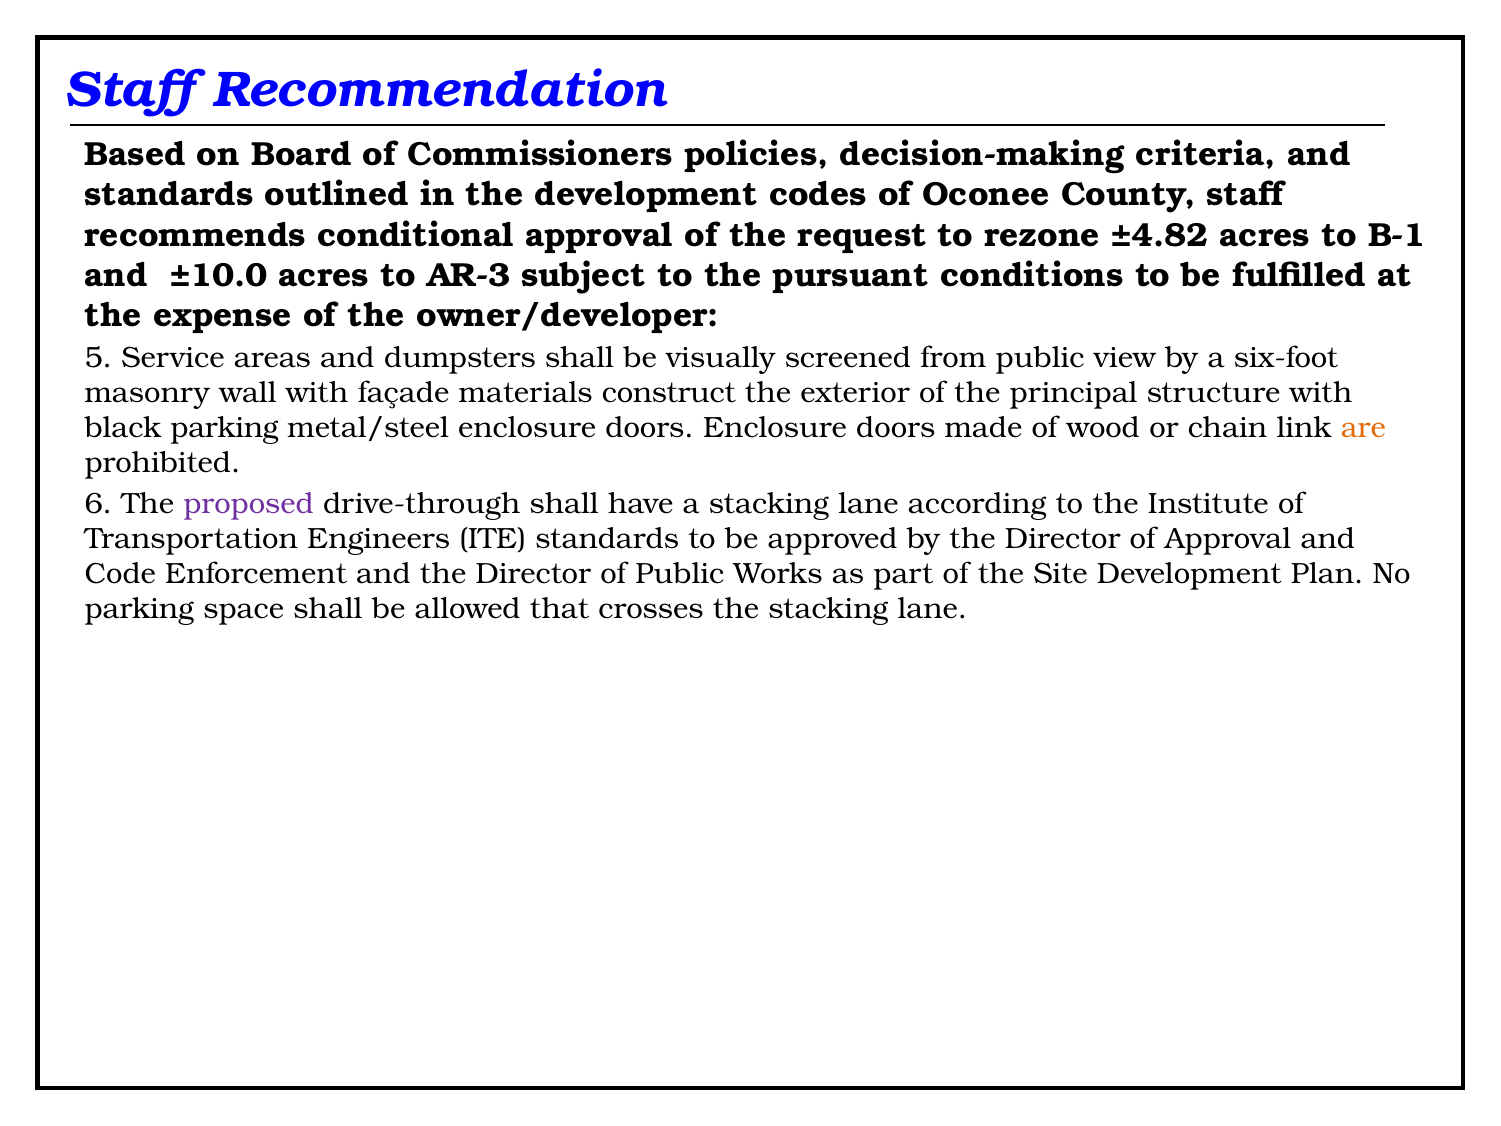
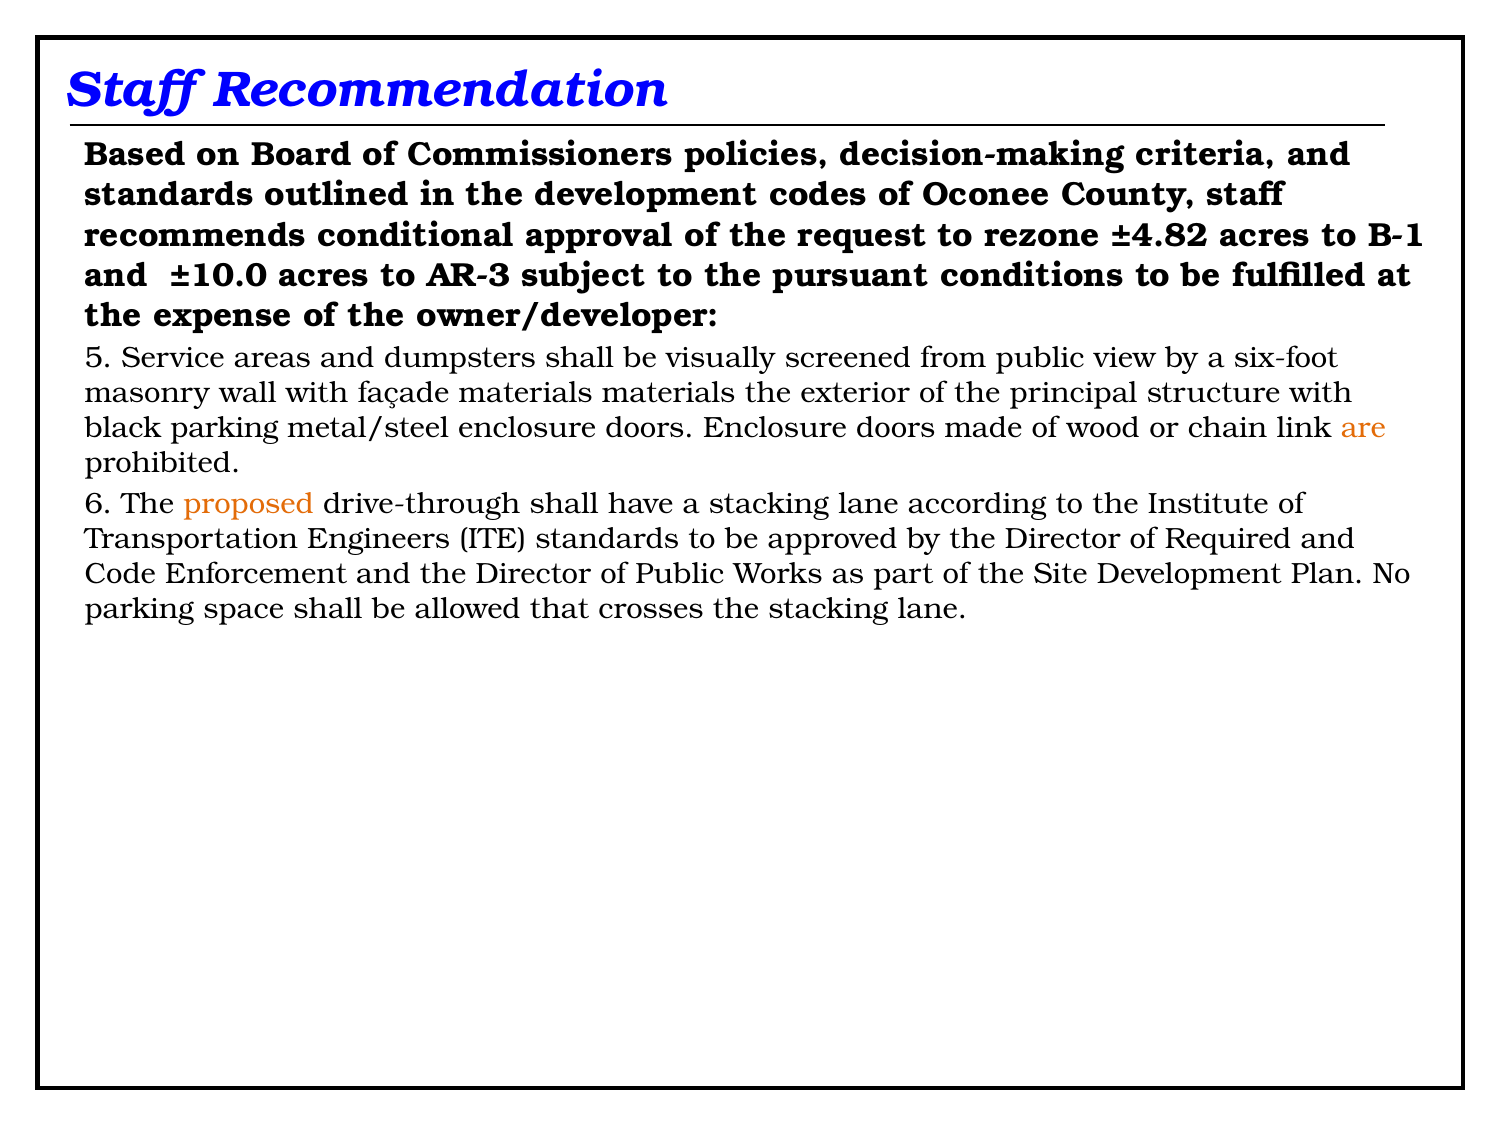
materials construct: construct -> materials (669, 393)
proposed colour: purple -> orange (249, 504)
of Approval: Approval -> Required (1228, 539)
